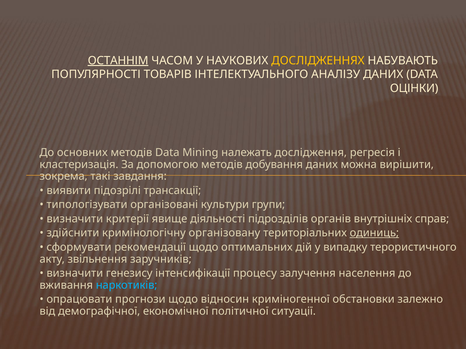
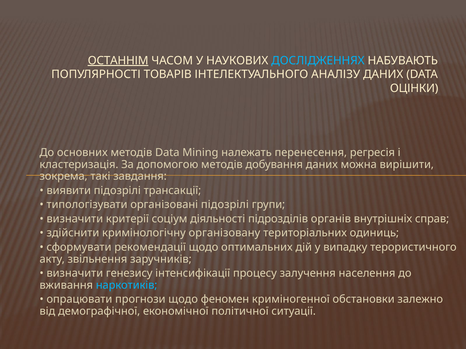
ДОСЛІДЖЕННЯХ colour: yellow -> light blue (318, 61)
дослідження: дослідження -> перенесення (311, 153)
організовані культури: культури -> підозрілі (225, 205)
явище: явище -> соціум (169, 219)
одиниць underline: present -> none (374, 233)
відносин: відносин -> феномен (225, 300)
